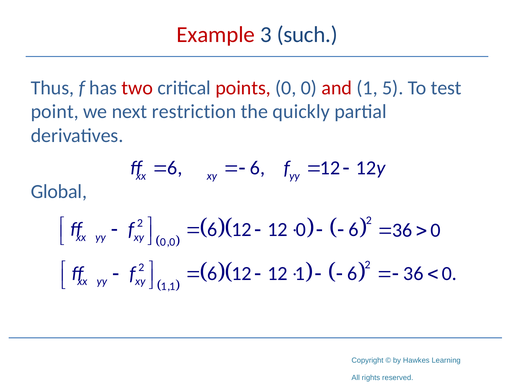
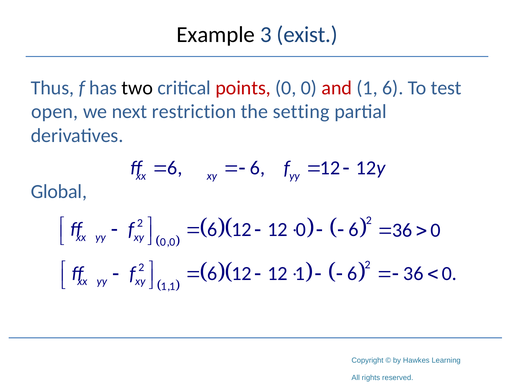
Example colour: red -> black (216, 35)
such: such -> exist (307, 35)
two colour: red -> black (137, 88)
5: 5 -> 6 (393, 88)
point: point -> open (55, 112)
quickly: quickly -> setting (301, 112)
